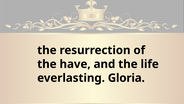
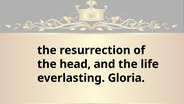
have: have -> head (75, 64)
